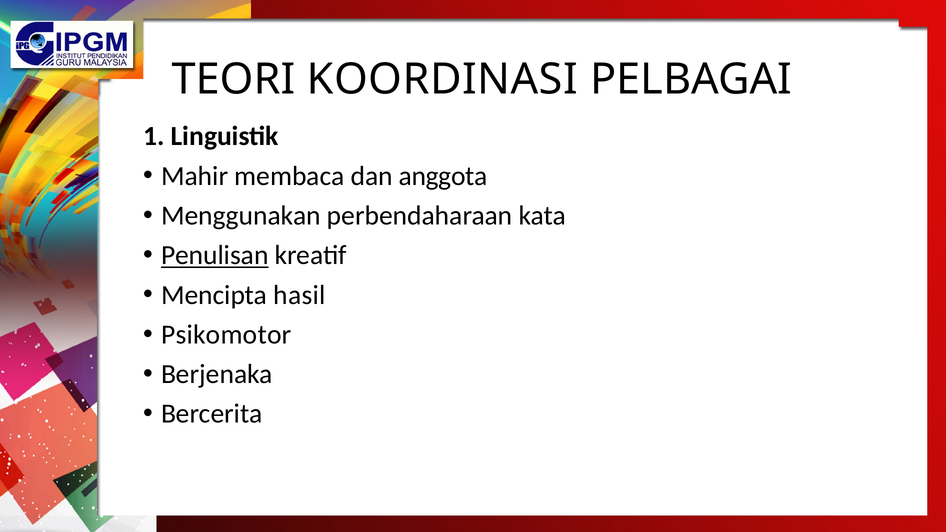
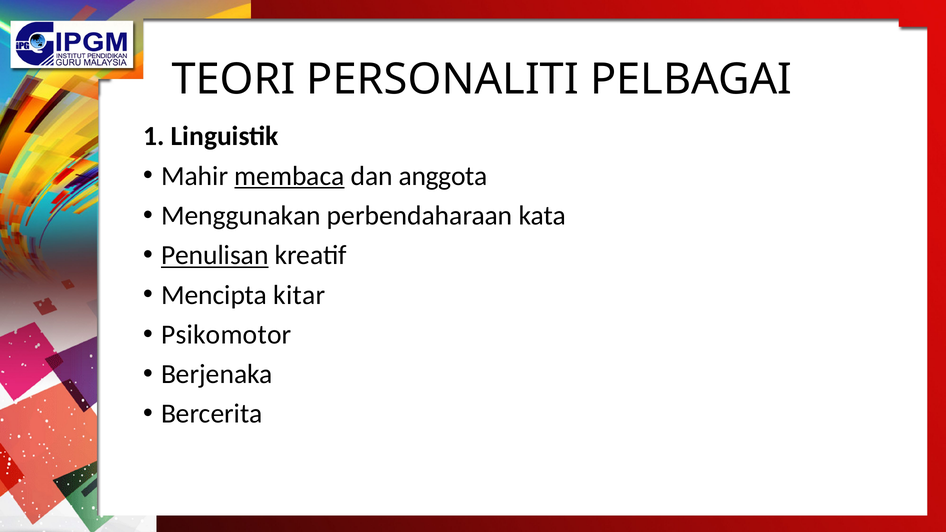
KOORDINASI: KOORDINASI -> PERSONALITI (443, 79)
membaca underline: none -> present (289, 176)
hasil: hasil -> kitar (299, 295)
